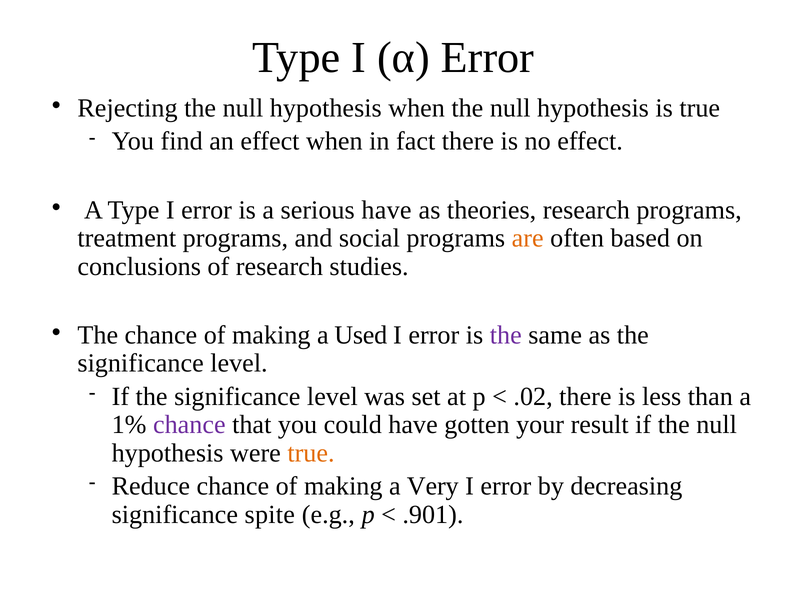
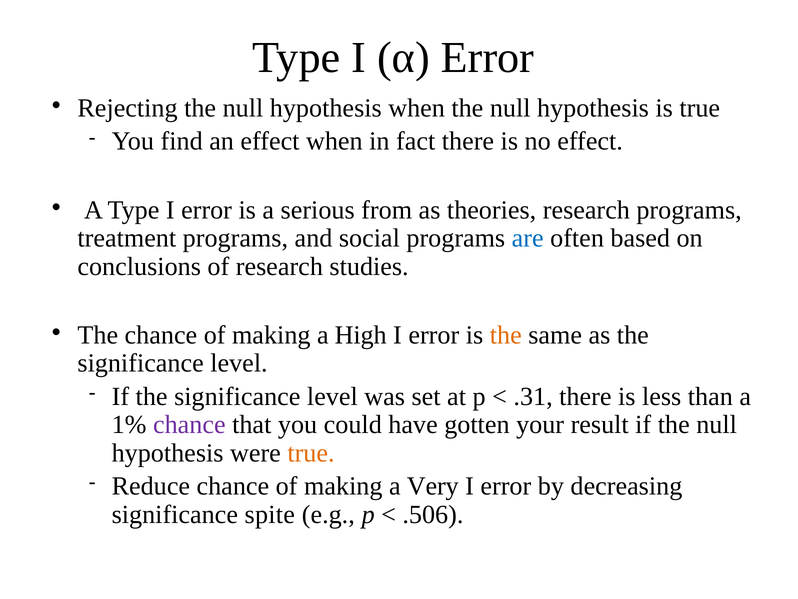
serious have: have -> from (387, 210)
are colour: orange -> blue (528, 238)
Used: Used -> High (361, 335)
the colour: purple -> orange (506, 335)
.02: .02 -> .31 (533, 396)
.901: .901 -> .506 (433, 514)
